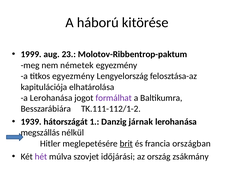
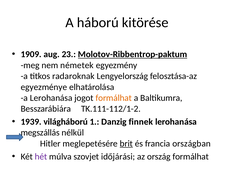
1999: 1999 -> 1909 (31, 54)
Molotov-Ribbentrop-paktum underline: none -> present (133, 54)
titkos egyezmény: egyezmény -> radaroknak (73, 76)
kapitulációja: kapitulációja -> egyezménye (44, 87)
formálhat colour: purple -> orange (114, 98)
hátországát: hátországát -> világháború (66, 122)
járnak: járnak -> finnek (141, 122)
ország zsákmány: zsákmány -> formálhat (191, 157)
